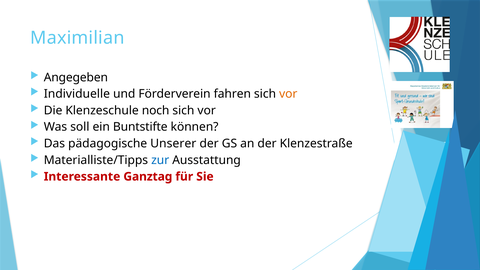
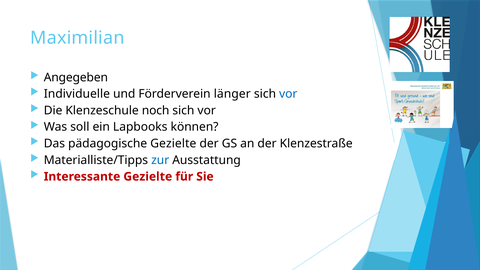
fahren: fahren -> länger (232, 94)
vor colour: orange -> blue (288, 94)
Buntstifte: Buntstifte -> Lapbooks (140, 127)
pädagogische Unserer: Unserer -> Gezielte (173, 144)
Interessante Ganztag: Ganztag -> Gezielte (148, 177)
